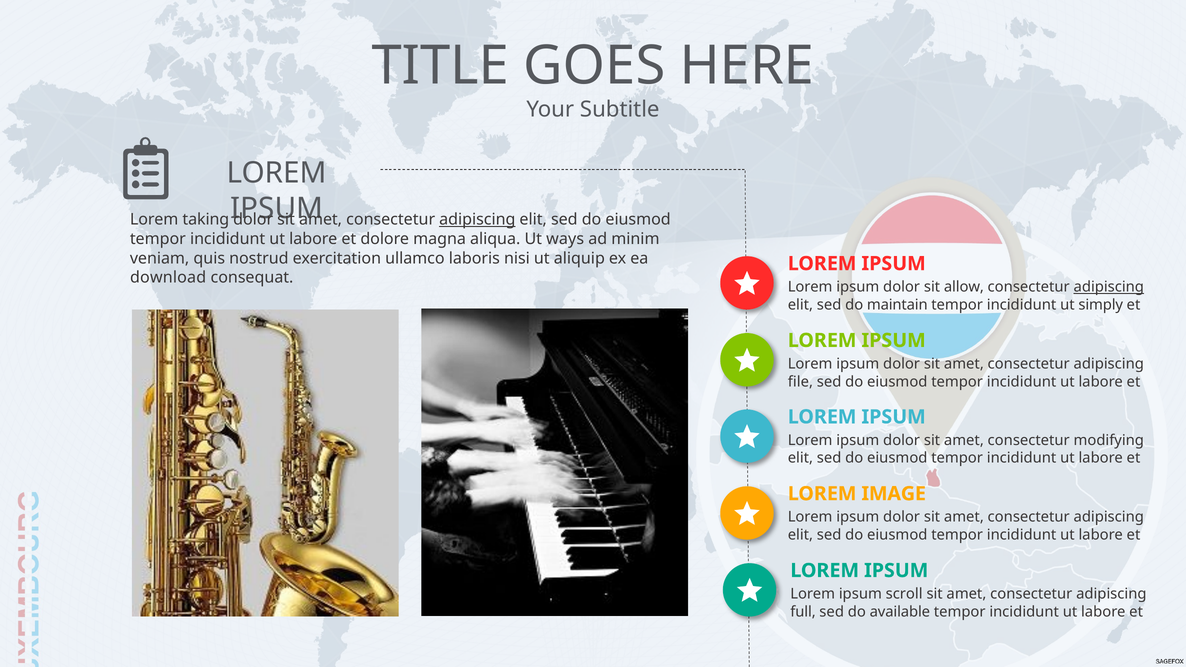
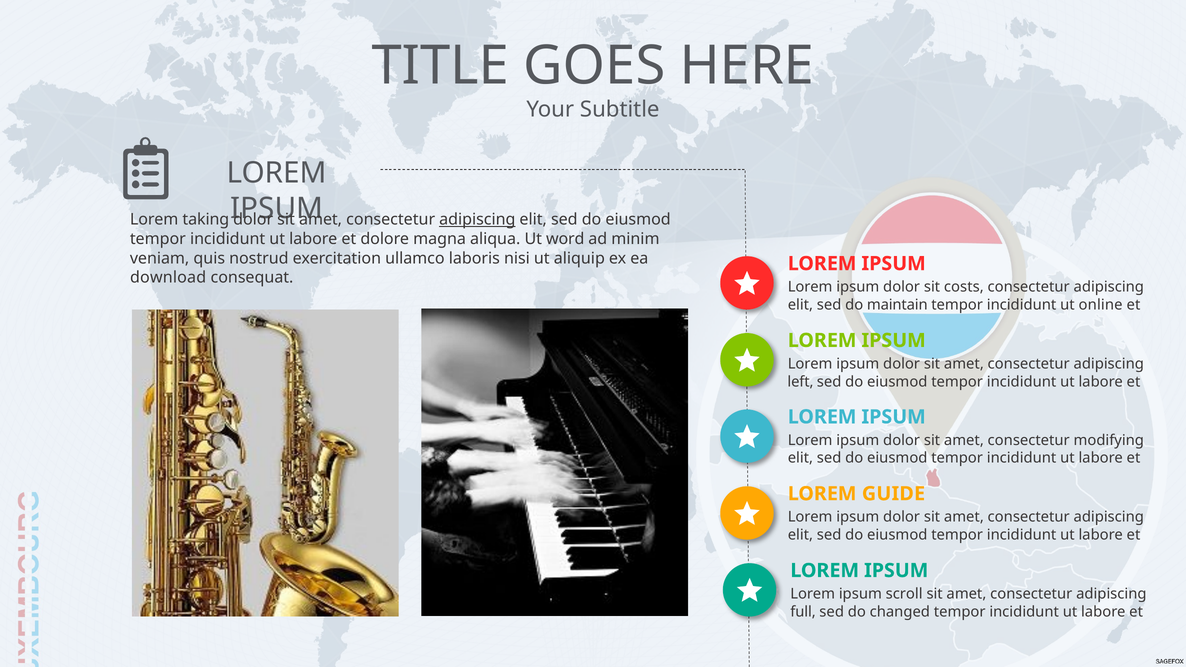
ways: ways -> word (565, 239)
allow: allow -> costs (964, 287)
adipiscing underline: present -> none (1109, 287)
simply: simply -> online (1101, 305)
file: file -> left (800, 382)
IMAGE: IMAGE -> GUIDE (893, 494)
available: available -> changed (900, 612)
